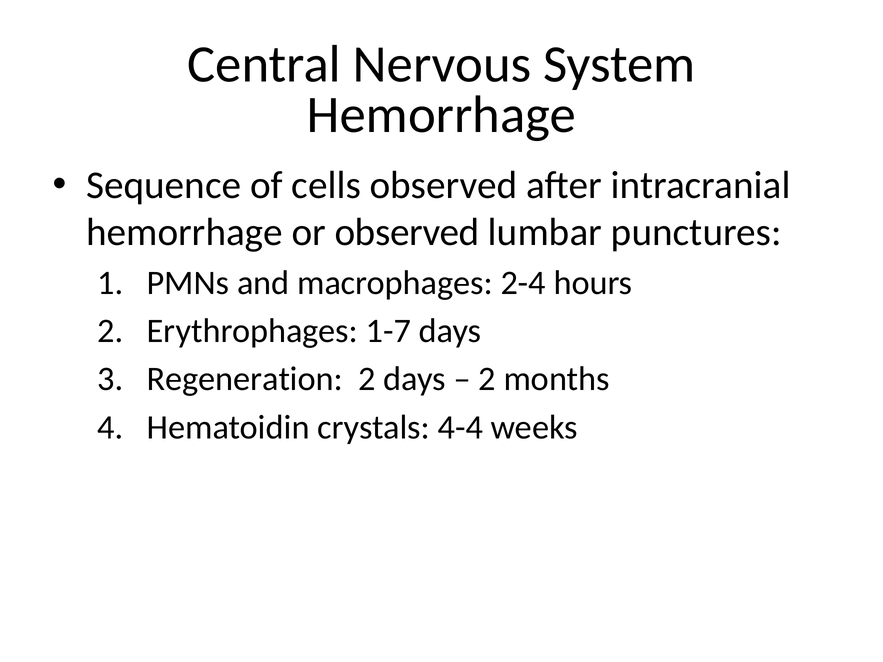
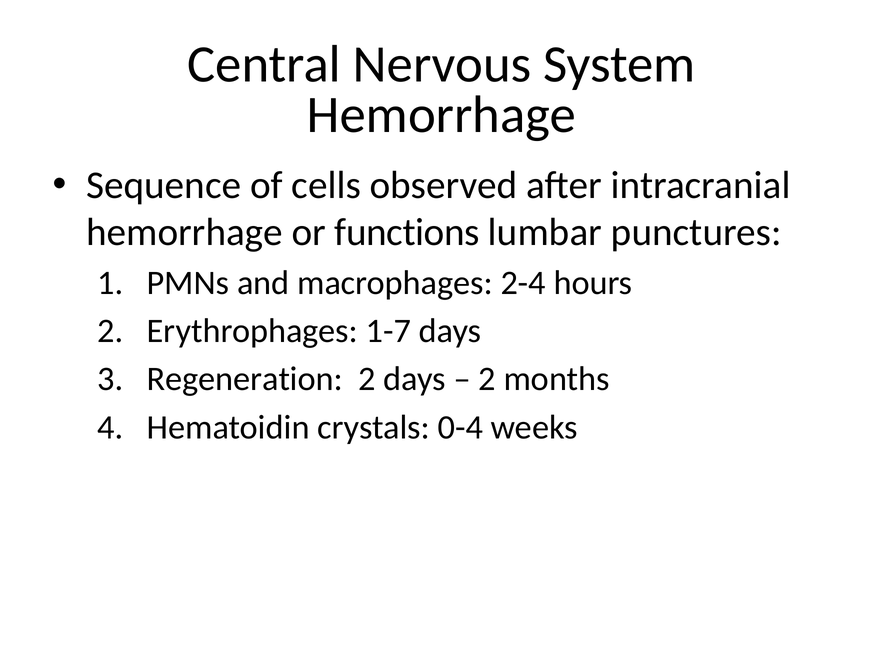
or observed: observed -> functions (407, 232)
4-4: 4-4 -> 0-4 (460, 427)
